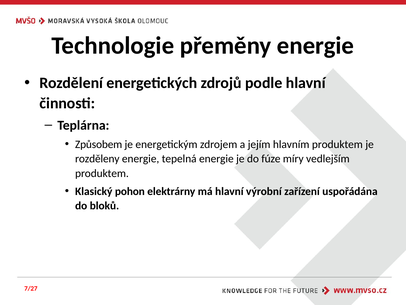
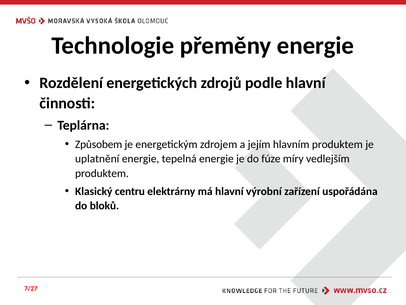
rozděleny: rozděleny -> uplatnění (97, 159)
pohon: pohon -> centru (130, 191)
